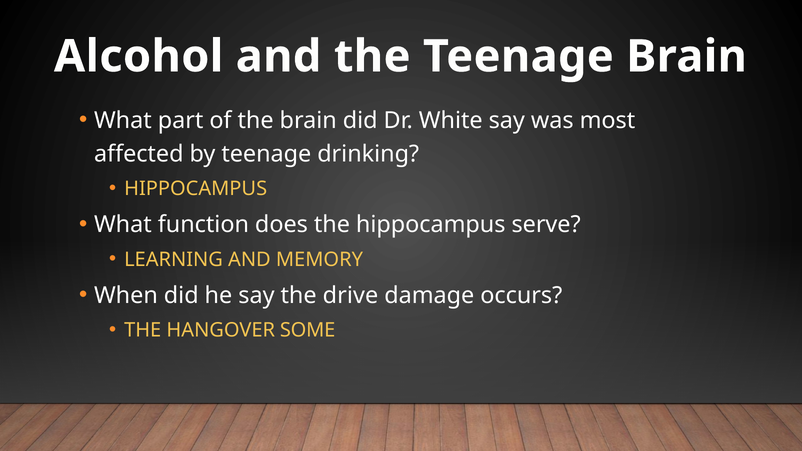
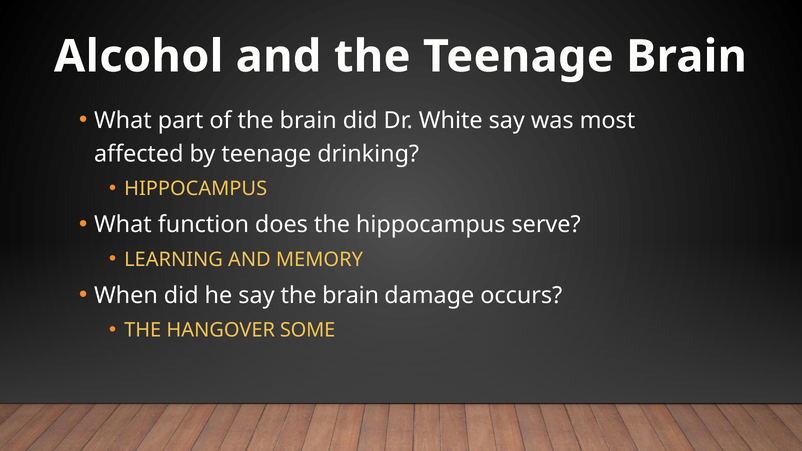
say the drive: drive -> brain (351, 296)
